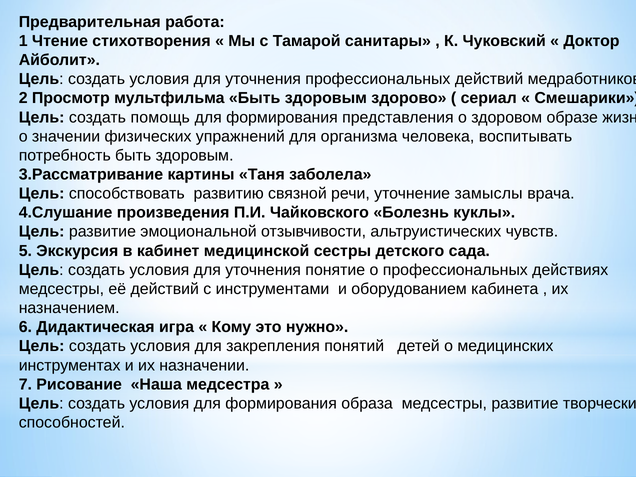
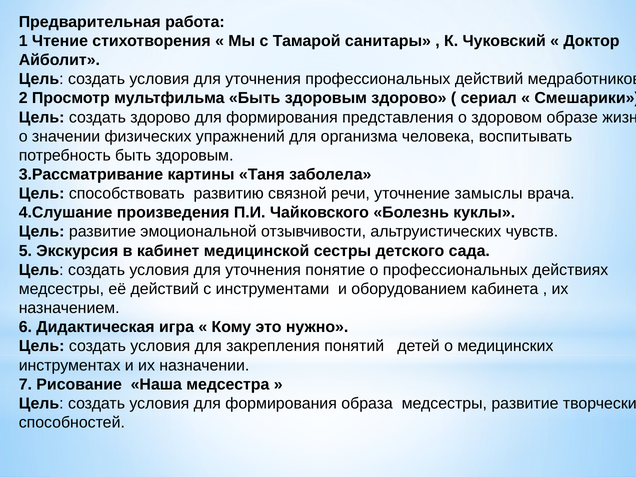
создать помощь: помощь -> здорово (160, 117)
